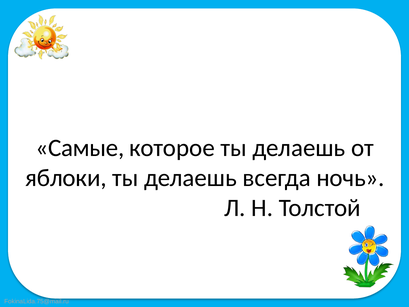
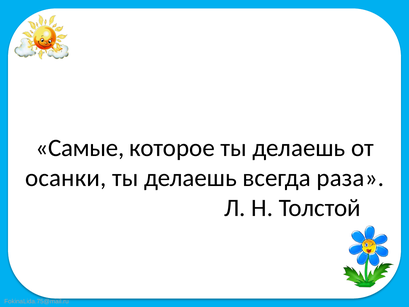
яблоки: яблоки -> осанки (66, 178)
ночь: ночь -> раза (350, 178)
